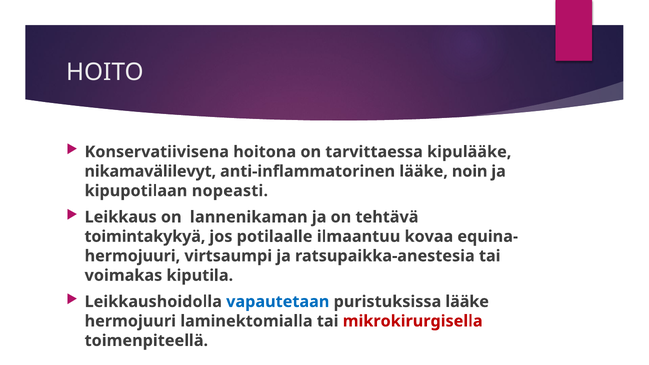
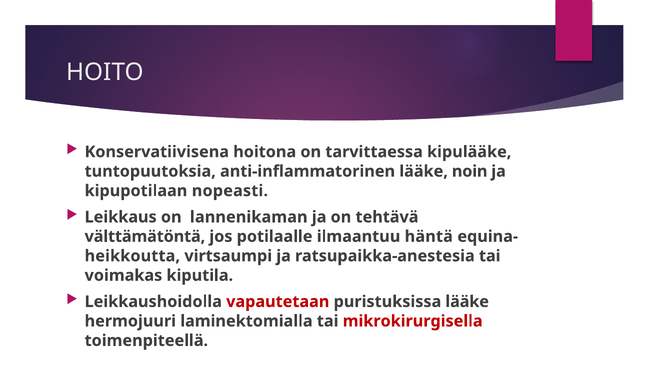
nikamavälilevyt: nikamavälilevyt -> tuntopuutoksia (150, 171)
toimintakykyä: toimintakykyä -> välttämätöntä (145, 237)
kovaa: kovaa -> häntä (429, 237)
hermojuuri: hermojuuri -> heikkoutta (132, 256)
vapautetaan colour: blue -> red (278, 302)
